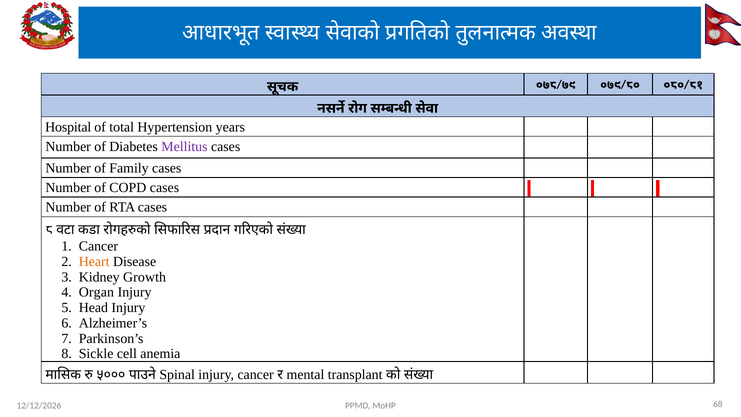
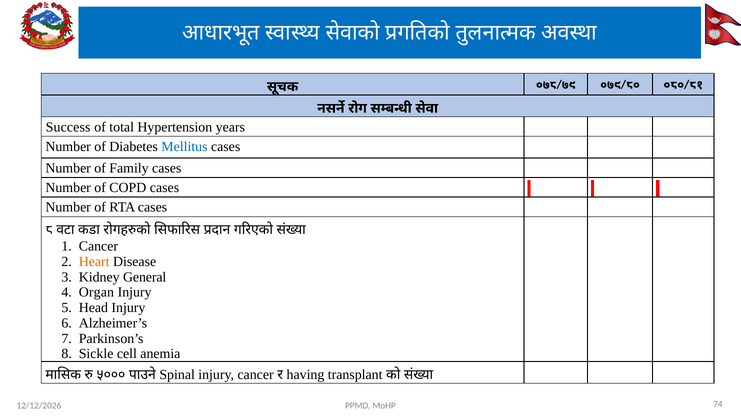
Hospital: Hospital -> Success (68, 127)
Mellitus colour: purple -> blue (184, 146)
Growth: Growth -> General (145, 277)
mental: mental -> having (305, 374)
68: 68 -> 74 (718, 404)
